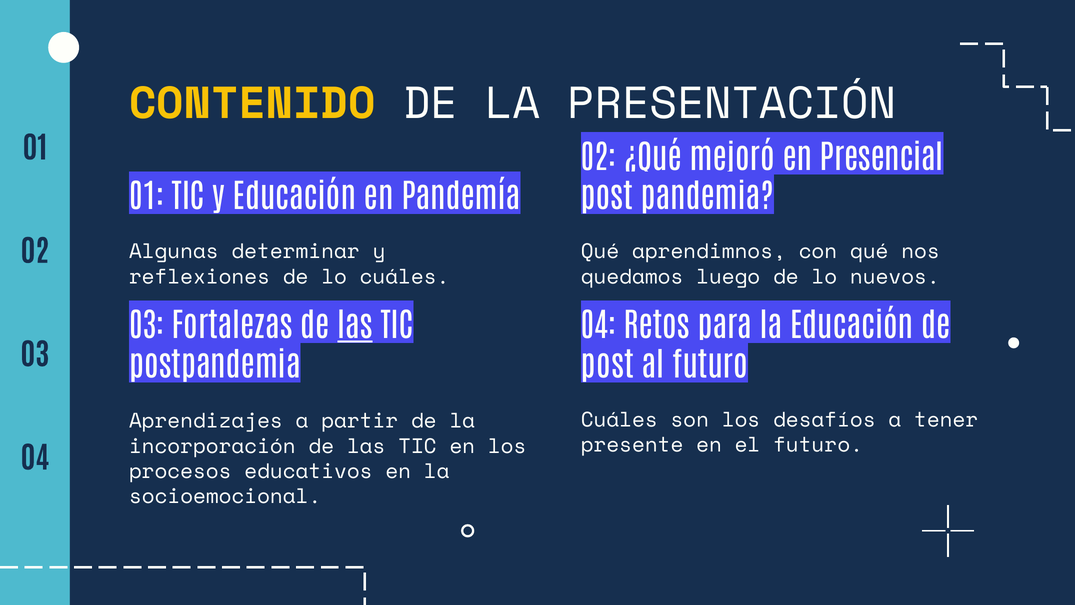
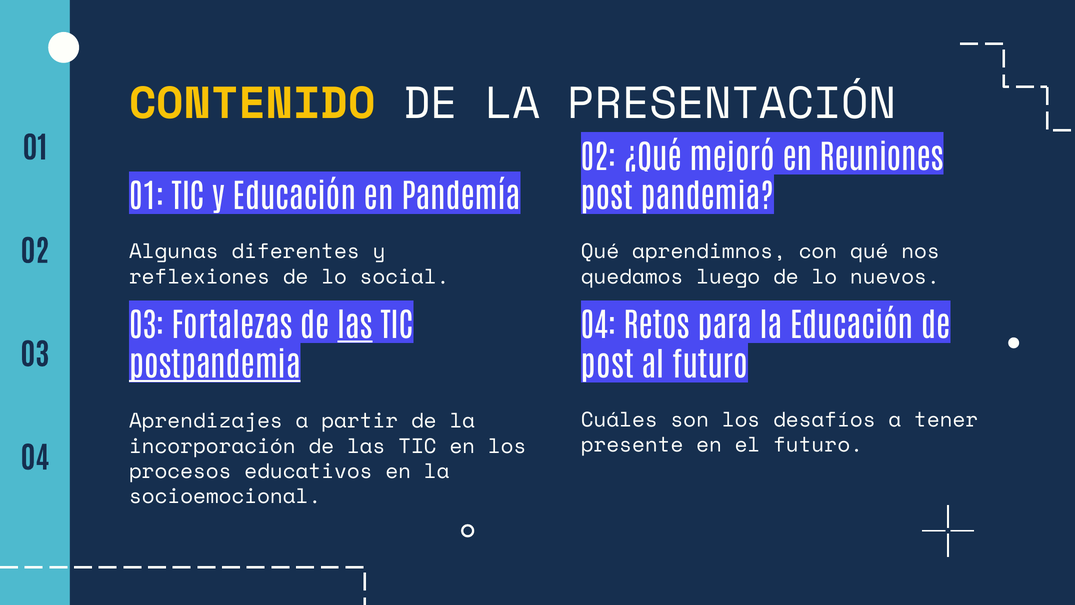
Presencial: Presencial -> Reuniones (882, 159)
determinar: determinar -> diferentes (296, 251)
lo cuáles: cuáles -> social (405, 276)
postpandemia underline: none -> present (215, 367)
